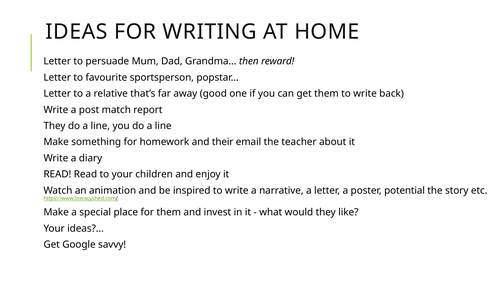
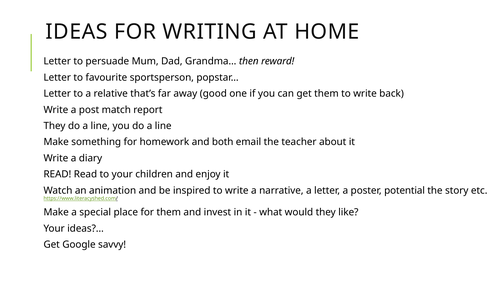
their: their -> both (223, 142)
